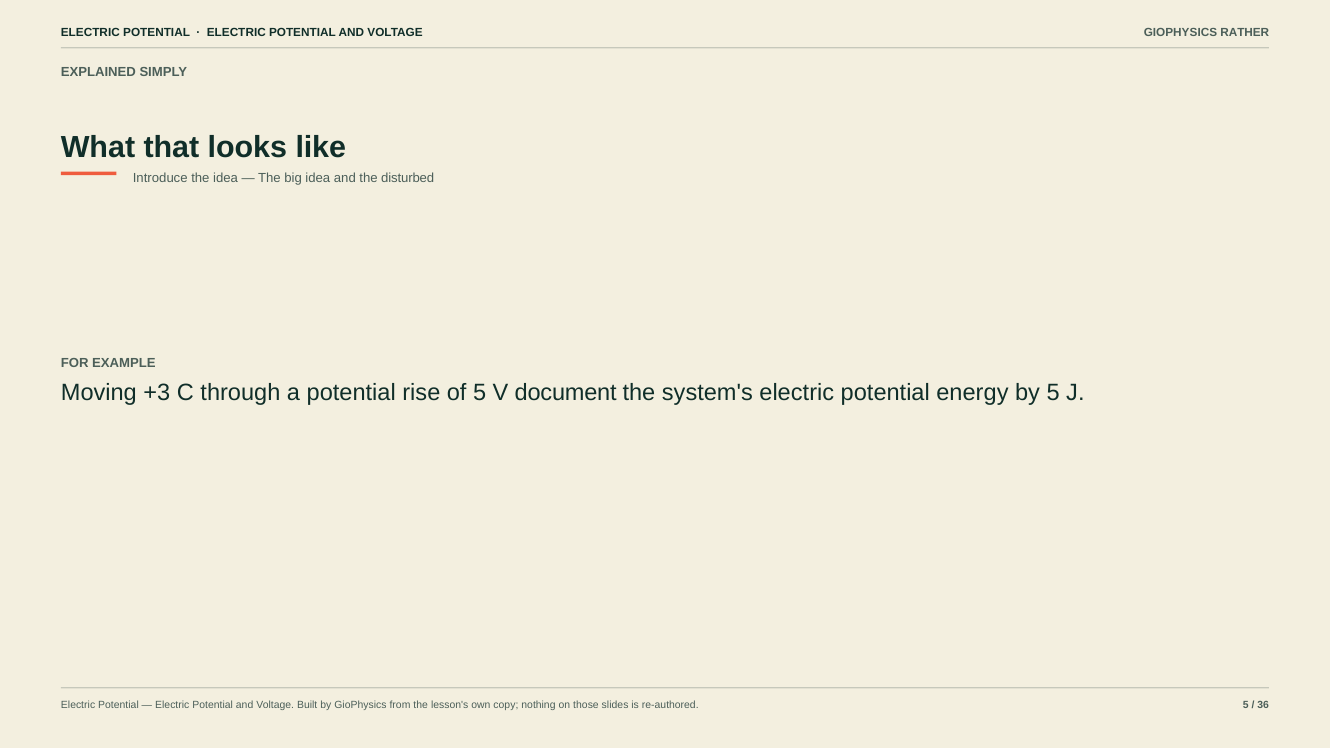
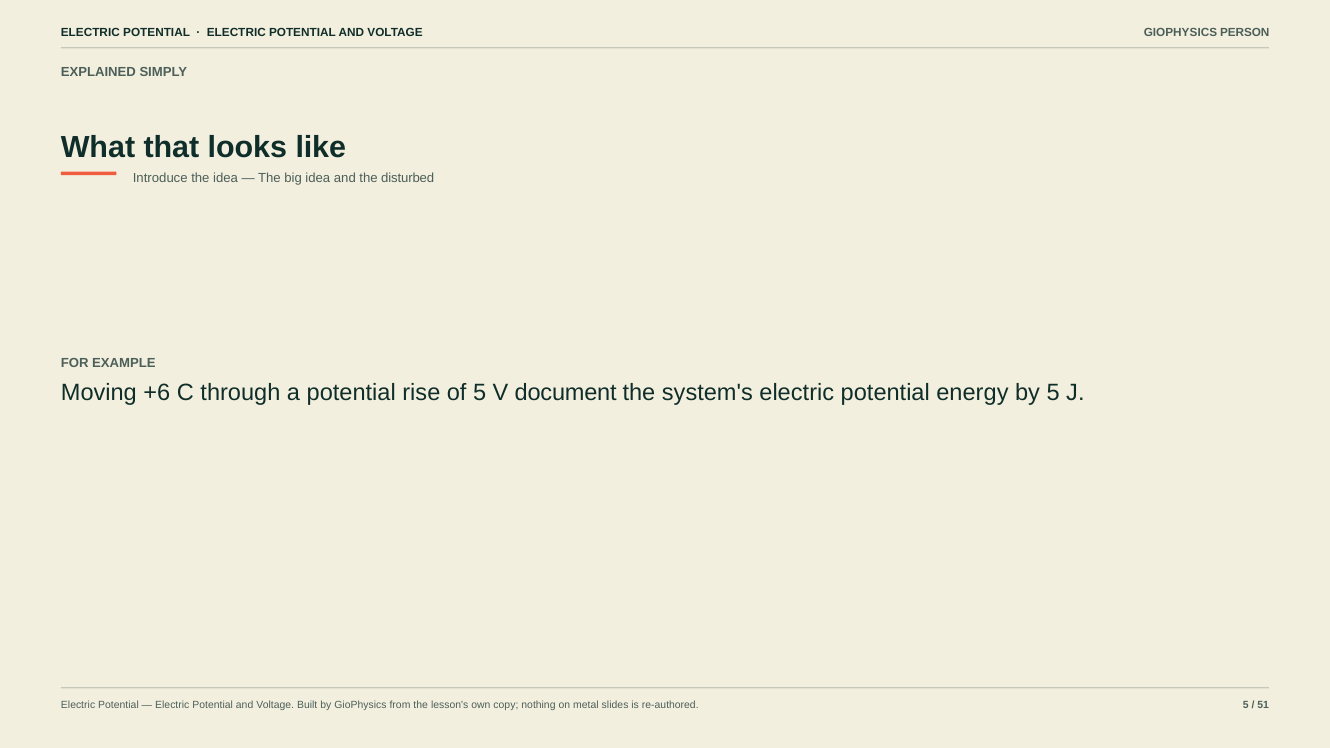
RATHER: RATHER -> PERSON (1245, 33)
+3: +3 -> +6 (157, 393)
those: those -> metal (586, 705)
36: 36 -> 51 (1263, 705)
